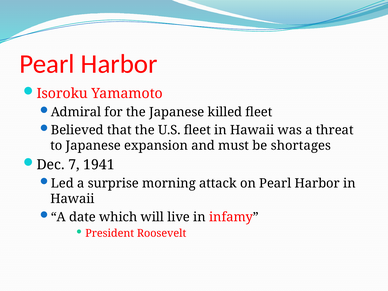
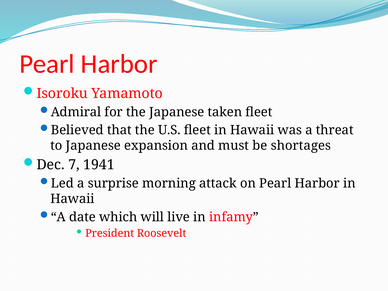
killed: killed -> taken (225, 112)
